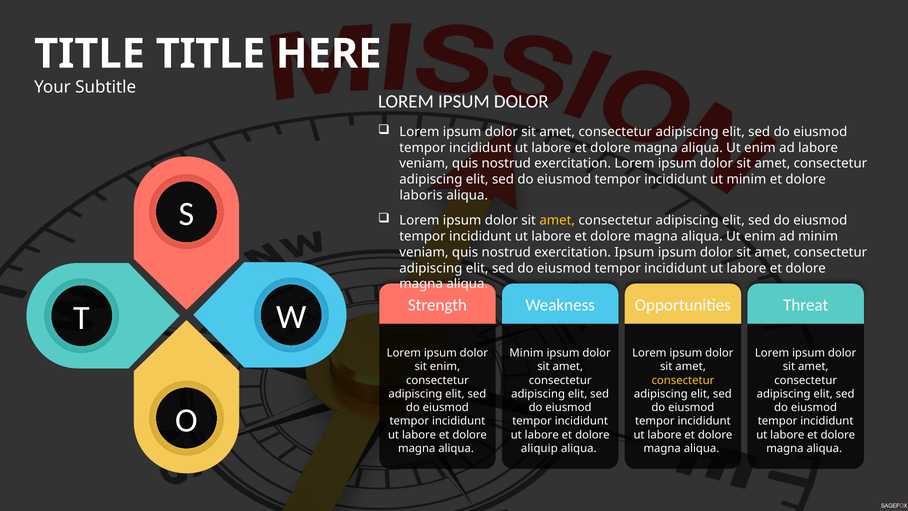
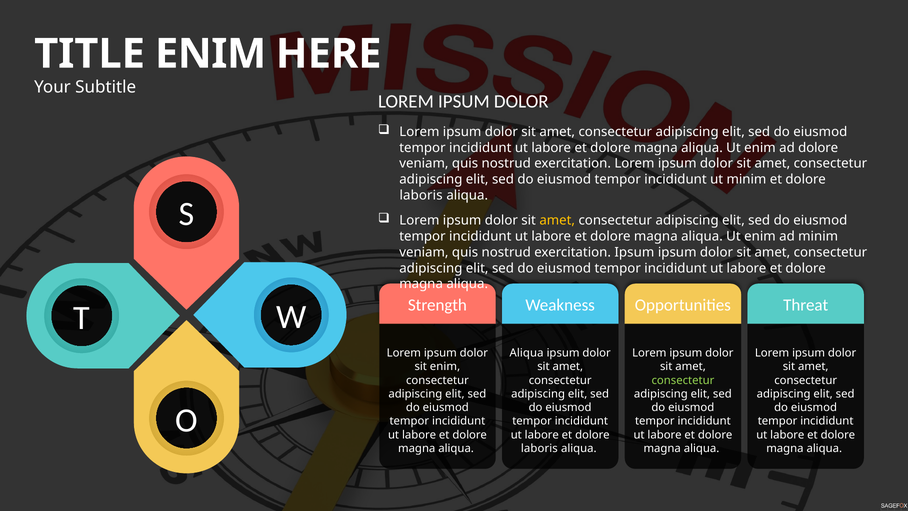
TITLE: TITLE -> ENIM (211, 54)
ad labore: labore -> dolore (818, 148)
Minim: Minim -> Aliqua (527, 353)
consectetur colour: yellow -> light green (683, 380)
aliquip: aliquip -> laboris (539, 448)
